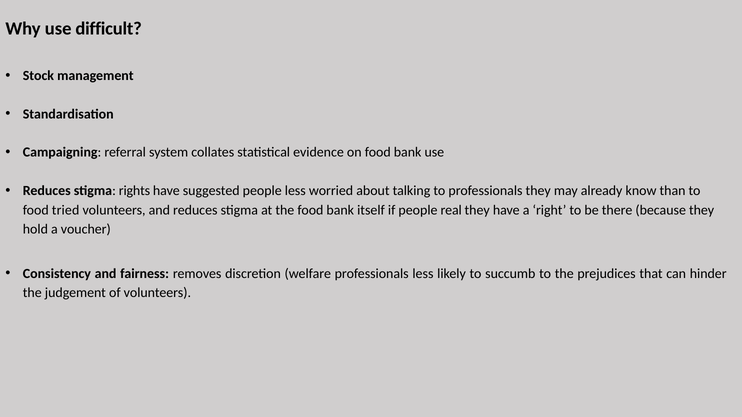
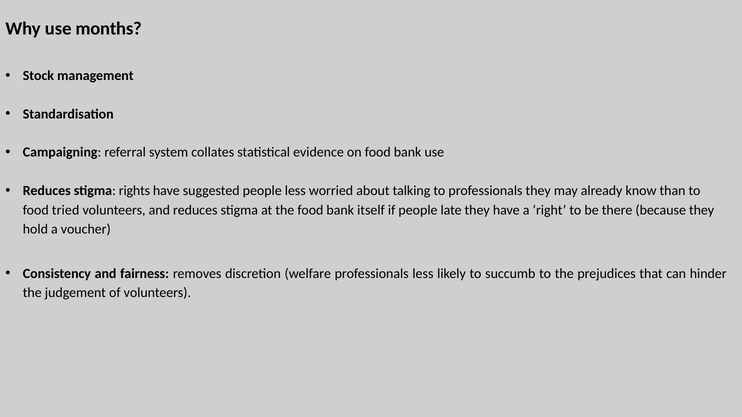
difficult: difficult -> months (109, 29)
real: real -> late (451, 210)
